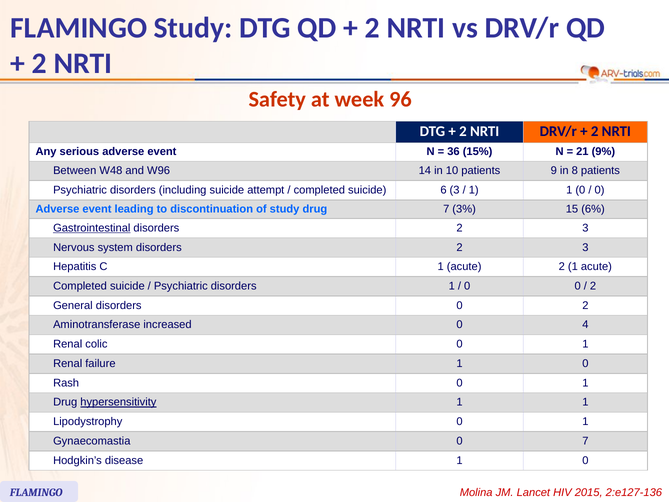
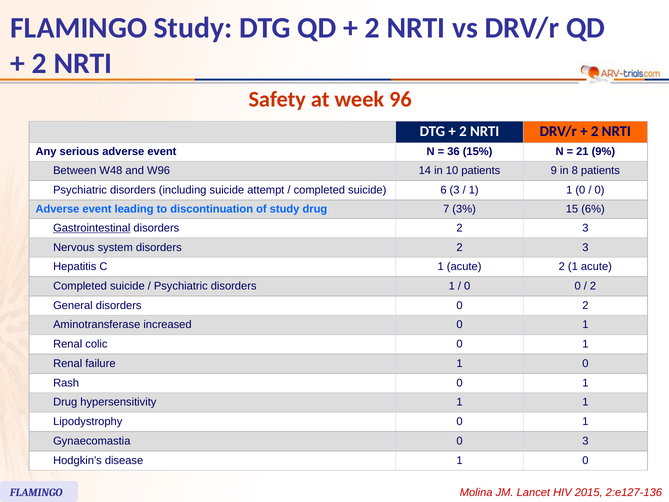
increased 0 4: 4 -> 1 (585, 325)
hypersensitivity underline: present -> none (118, 402)
0 7: 7 -> 3 (585, 441)
